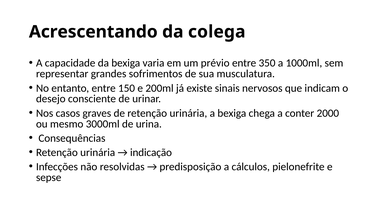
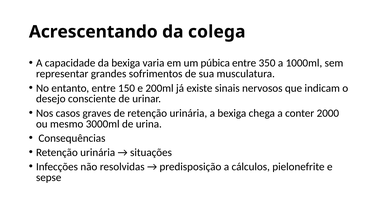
prévio: prévio -> púbica (215, 63)
indicação: indicação -> situações (151, 153)
